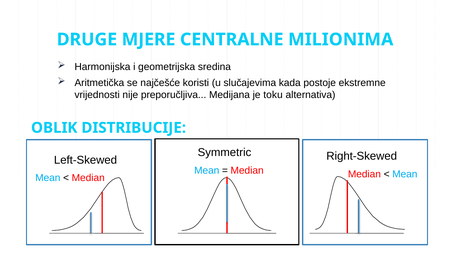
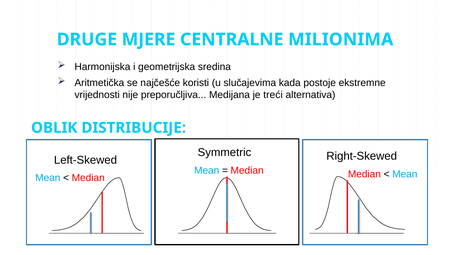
toku: toku -> treći (273, 95)
